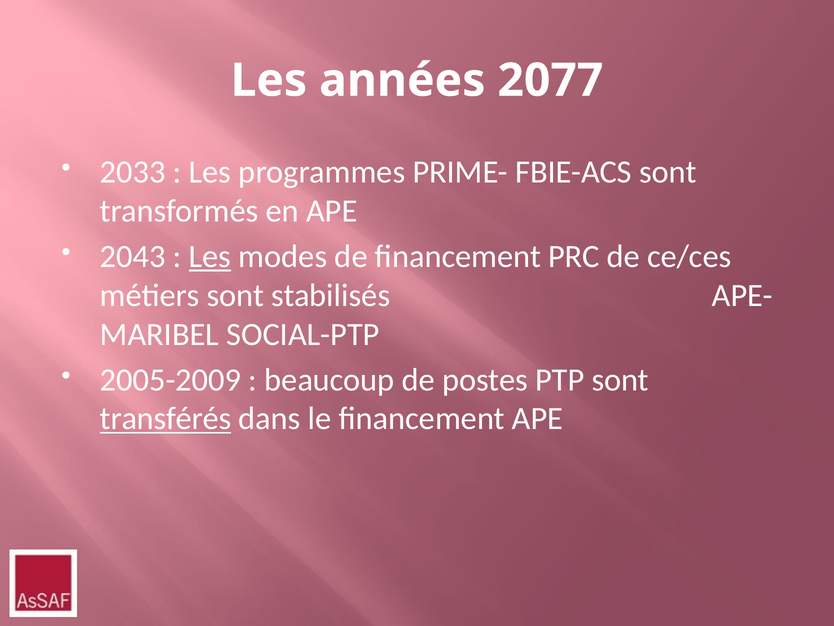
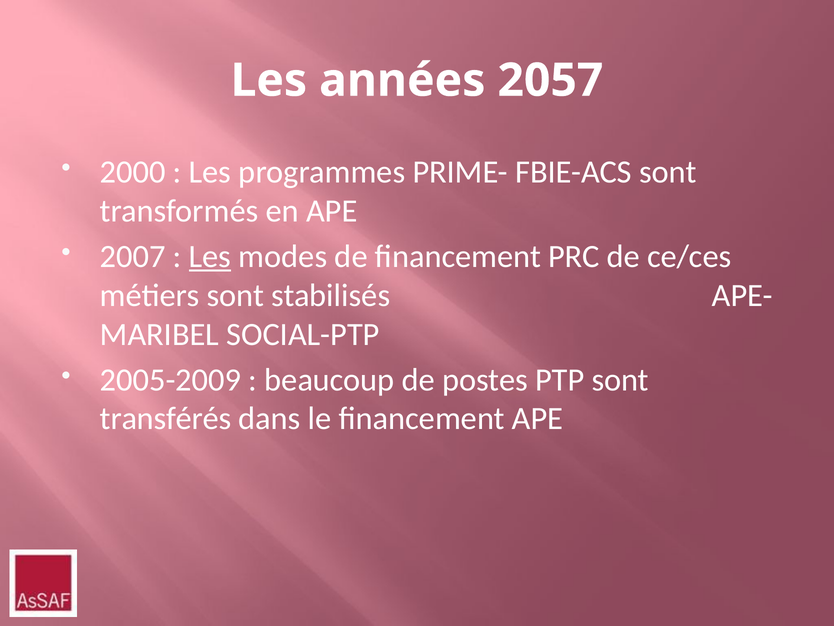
2077: 2077 -> 2057 (550, 80)
2033: 2033 -> 2000 (133, 172)
2043: 2043 -> 2007 (133, 256)
transférés underline: present -> none (166, 418)
